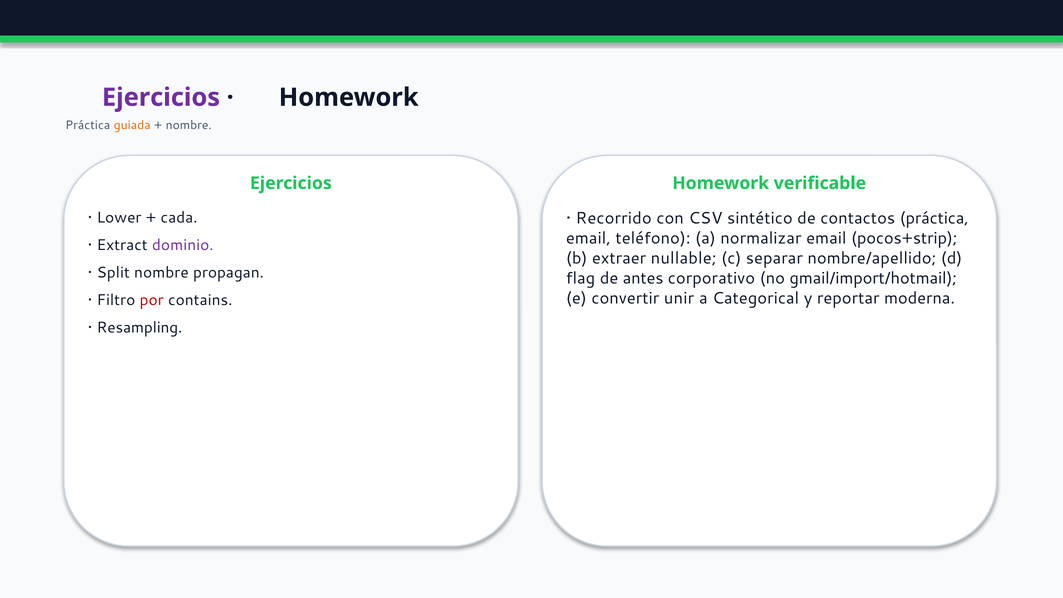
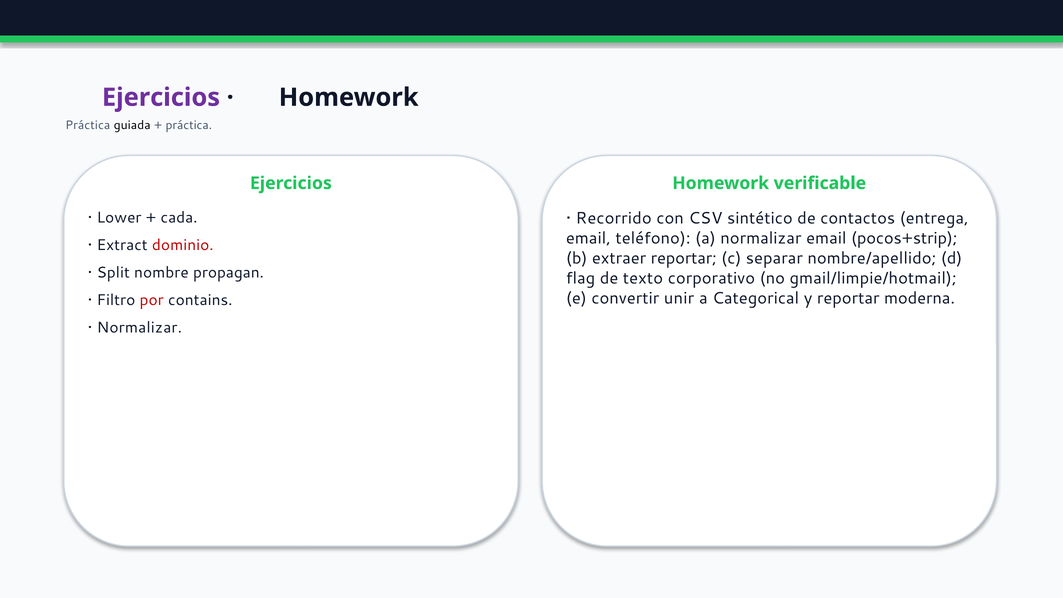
guiada colour: orange -> black (132, 125)
nombre: nombre -> práctica (189, 125)
contactos práctica: práctica -> entrega (934, 218)
dominio colour: purple -> red (183, 245)
extraer nullable: nullable -> reportar (684, 258)
antes: antes -> texto (643, 278)
gmail/import/hotmail: gmail/import/hotmail -> gmail/limpie/hotmail (873, 278)
Resampling: Resampling -> Normalizar (139, 327)
